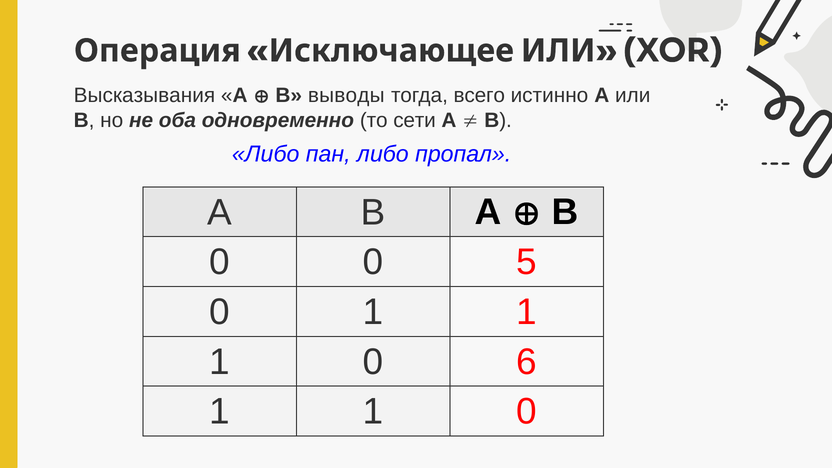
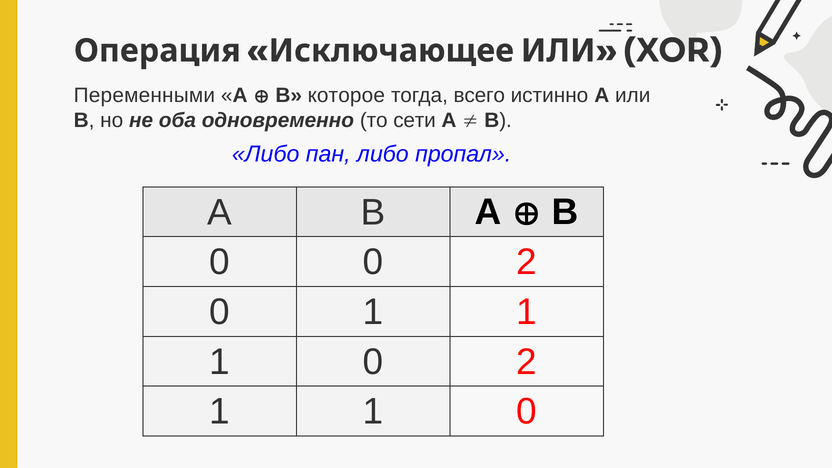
Высказывания: Высказывания -> Переменными (144, 96)
выводы: выводы -> которое (346, 96)
0 0 5: 5 -> 2 (527, 262)
1 0 6: 6 -> 2 (527, 362)
